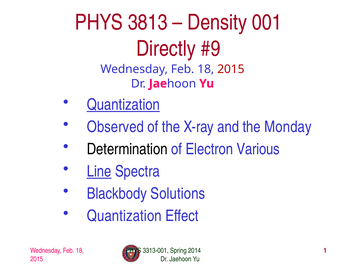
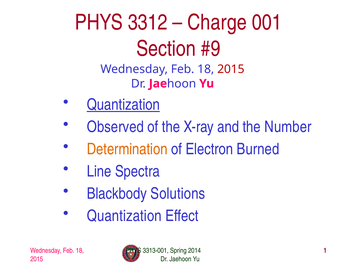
3813: 3813 -> 3312 (148, 22)
Density: Density -> Charge (217, 22)
Directly: Directly -> Section (166, 49)
Monday: Monday -> Number (288, 127)
Determination colour: black -> orange (127, 149)
Various: Various -> Burned (258, 149)
Line underline: present -> none (99, 171)
